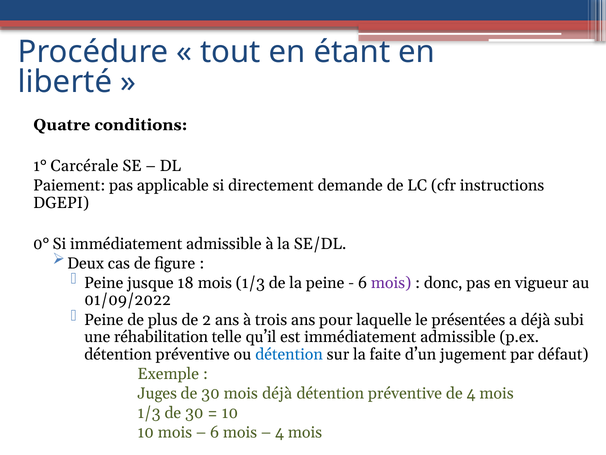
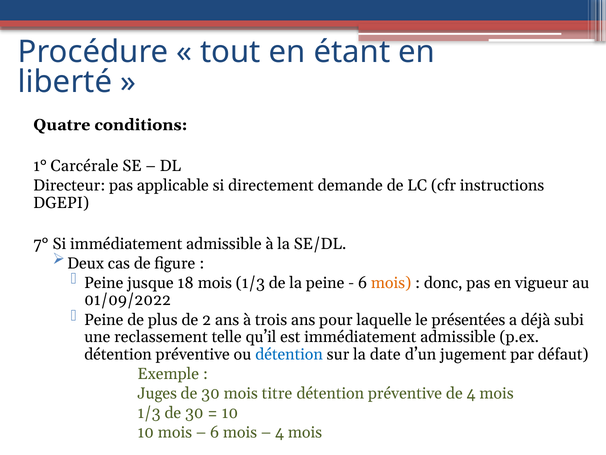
Paiement: Paiement -> Directeur (69, 185)
0°: 0° -> 7° (41, 244)
mois colour: purple -> orange (391, 283)
réhabilitation: réhabilitation -> reclassement (161, 337)
faite: faite -> date (385, 354)
mois déjà: déjà -> titre (277, 393)
